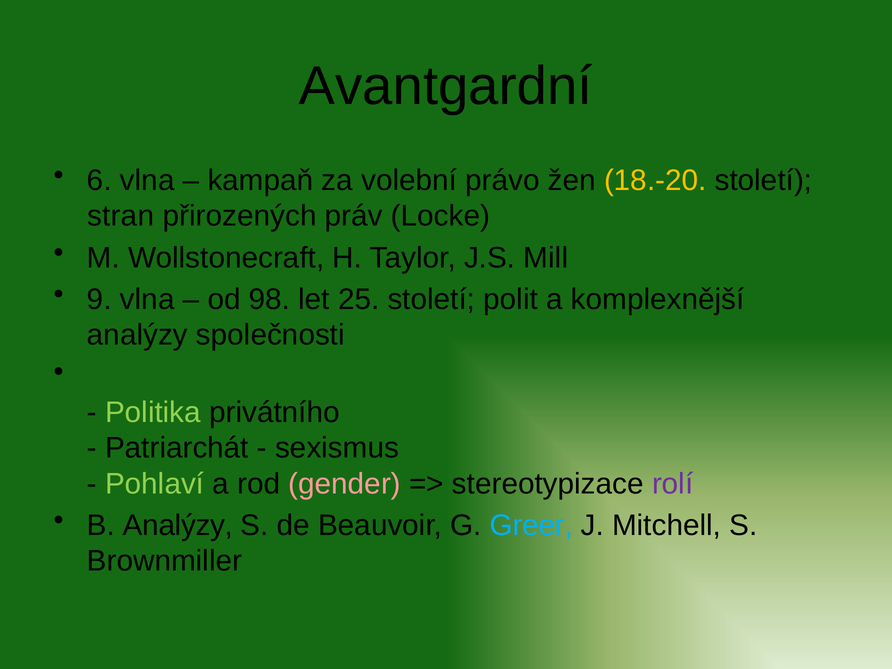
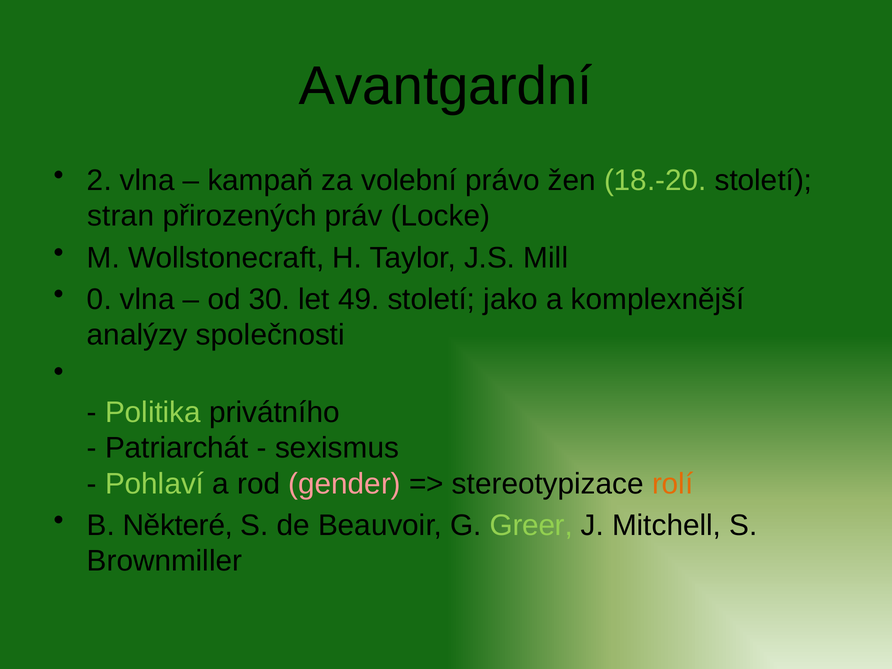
6: 6 -> 2 (99, 180)
18.-20 colour: yellow -> light green (655, 180)
9: 9 -> 0 (99, 299)
98: 98 -> 30 (270, 299)
25: 25 -> 49 (359, 299)
polit: polit -> jako (511, 299)
rolí colour: purple -> orange (673, 484)
B Analýzy: Analýzy -> Některé (178, 525)
Greer colour: light blue -> light green (531, 525)
